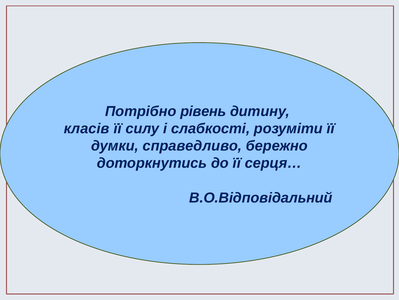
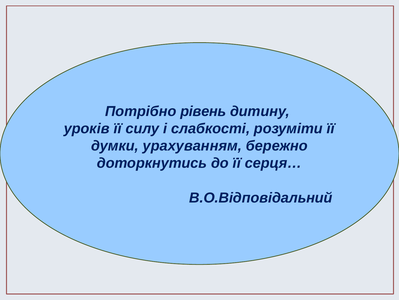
класів: класів -> уроків (87, 128)
справедливо: справедливо -> урахуванням (192, 146)
